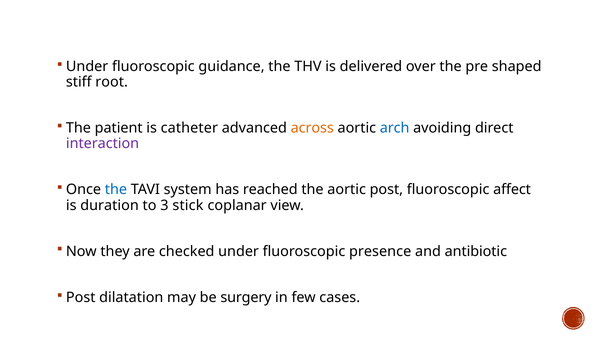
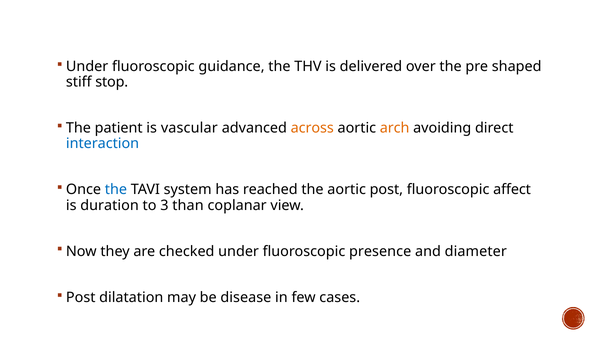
root: root -> stop (112, 82)
catheter: catheter -> vascular (189, 128)
arch colour: blue -> orange (395, 128)
interaction colour: purple -> blue (103, 144)
stick: stick -> than (188, 205)
antibiotic: antibiotic -> diameter (476, 251)
surgery: surgery -> disease (246, 297)
